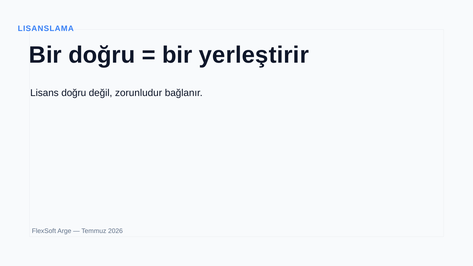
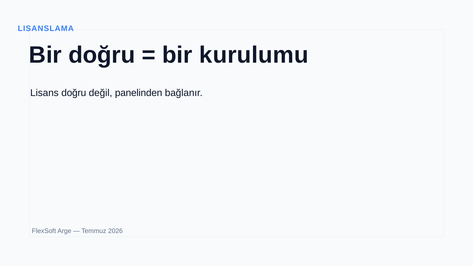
yerleştirir: yerleştirir -> kurulumu (254, 55)
zorunludur: zorunludur -> panelinden (139, 93)
